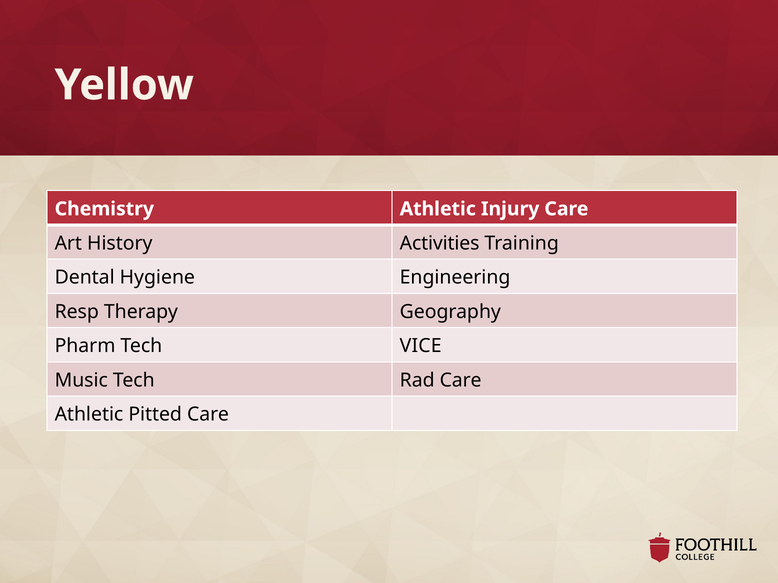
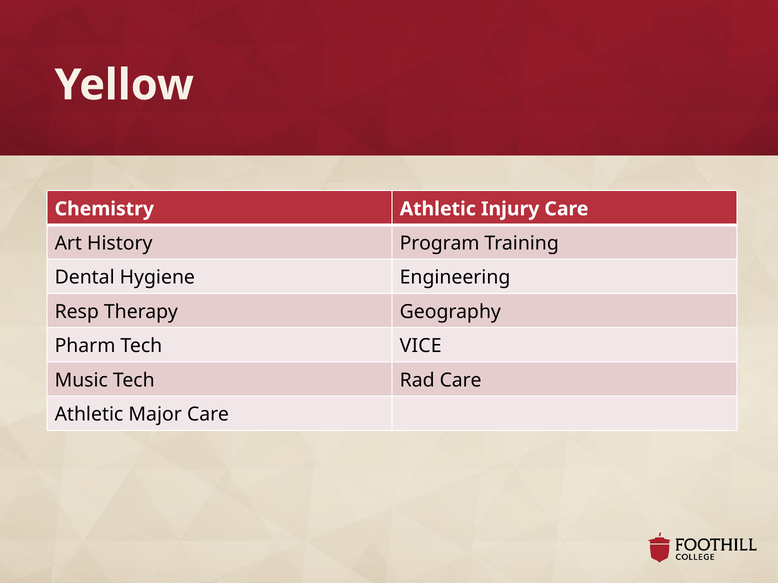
Activities: Activities -> Program (440, 243)
Pitted: Pitted -> Major (155, 415)
